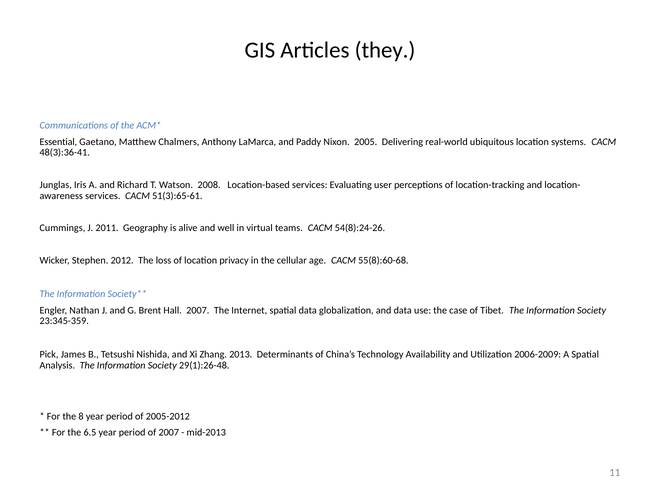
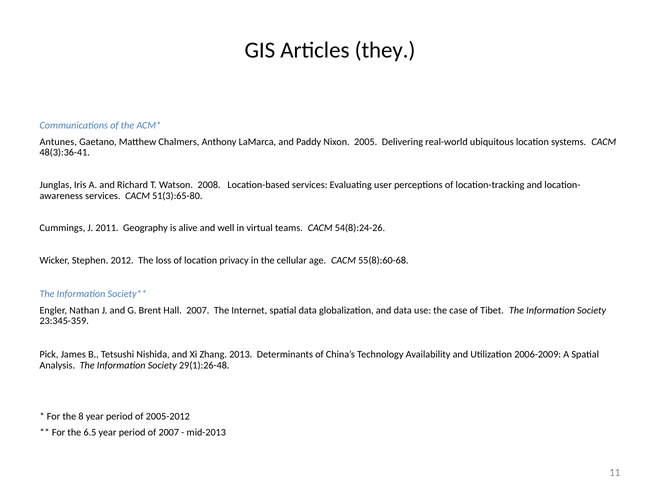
Essential: Essential -> Antunes (58, 142)
51(3):65-61: 51(3):65-61 -> 51(3):65-80 (177, 196)
